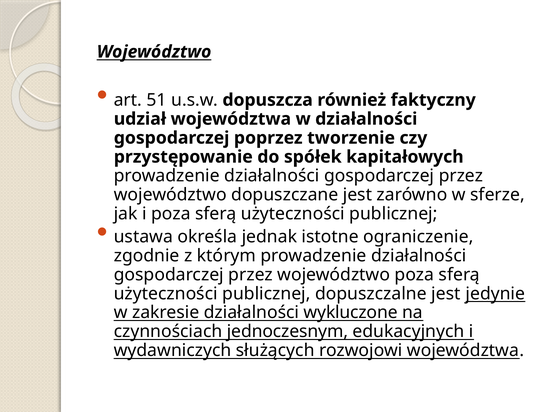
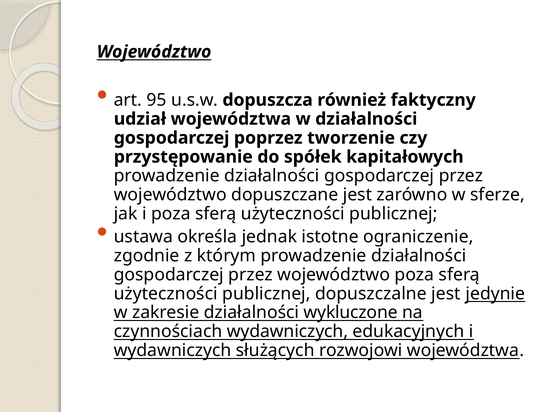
51: 51 -> 95 (157, 100)
czynnościach jednoczesnym: jednoczesnym -> wydawniczych (287, 332)
